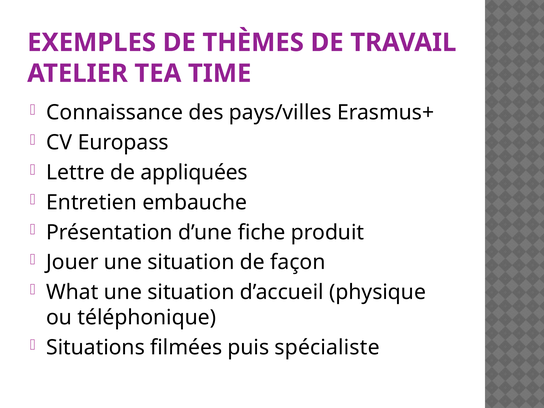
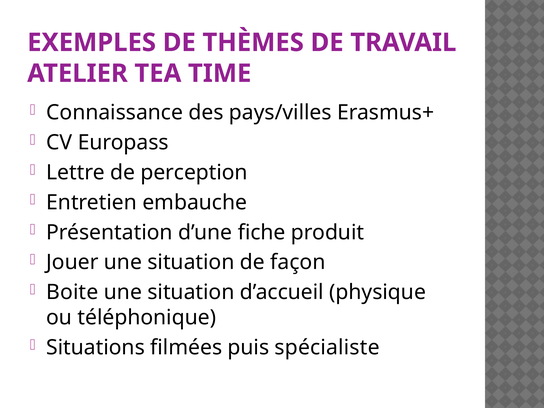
appliquées: appliquées -> perception (194, 172)
What: What -> Boite (72, 292)
